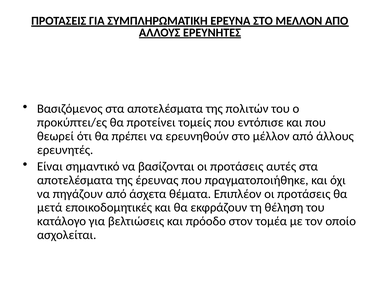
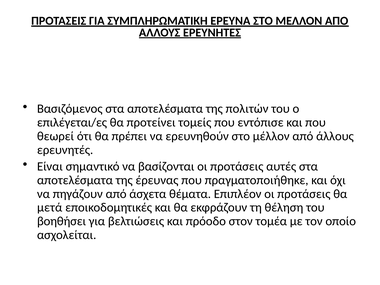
προκύπτει/ες: προκύπτει/ες -> επιλέγεται/ες (72, 122)
κατάλογο: κατάλογο -> βοηθήσει (62, 221)
